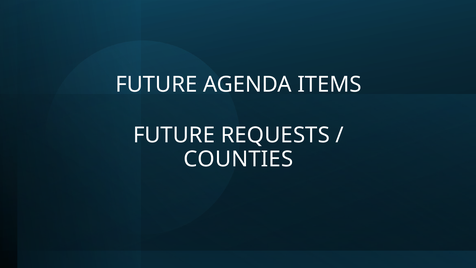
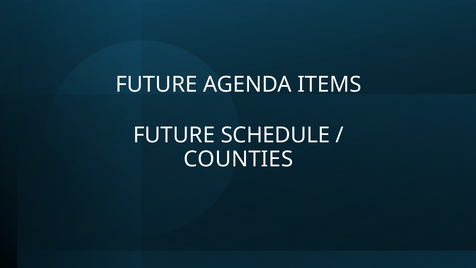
REQUESTS: REQUESTS -> SCHEDULE (275, 135)
